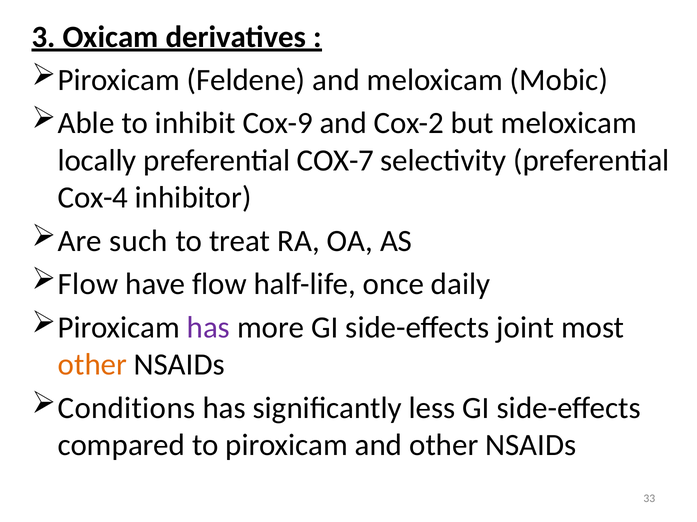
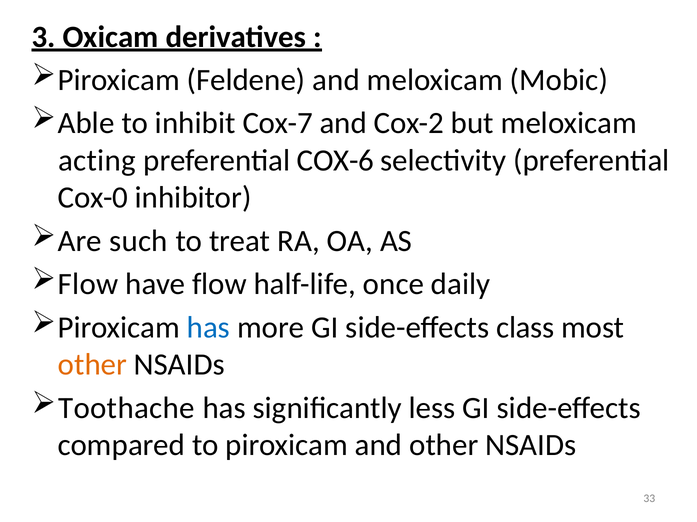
Cox-9: Cox-9 -> Cox-7 (278, 123)
locally: locally -> acting (97, 161)
COX-7: COX-7 -> COX-6 (335, 161)
Cox-4: Cox-4 -> Cox-0 (93, 198)
has colour: purple -> blue (208, 328)
joint: joint -> class (525, 328)
Conditions: Conditions -> Toothache (127, 408)
